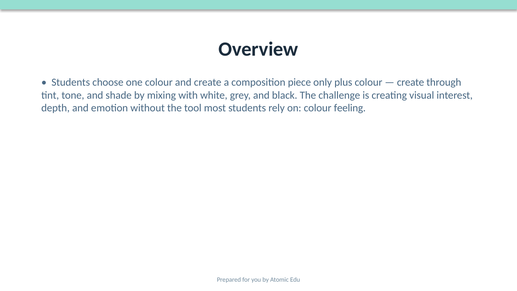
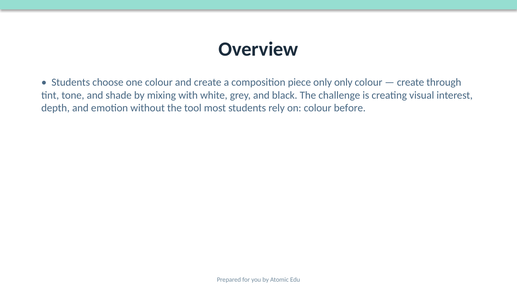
only plus: plus -> only (343, 82)
feeling: feeling -> before (350, 108)
